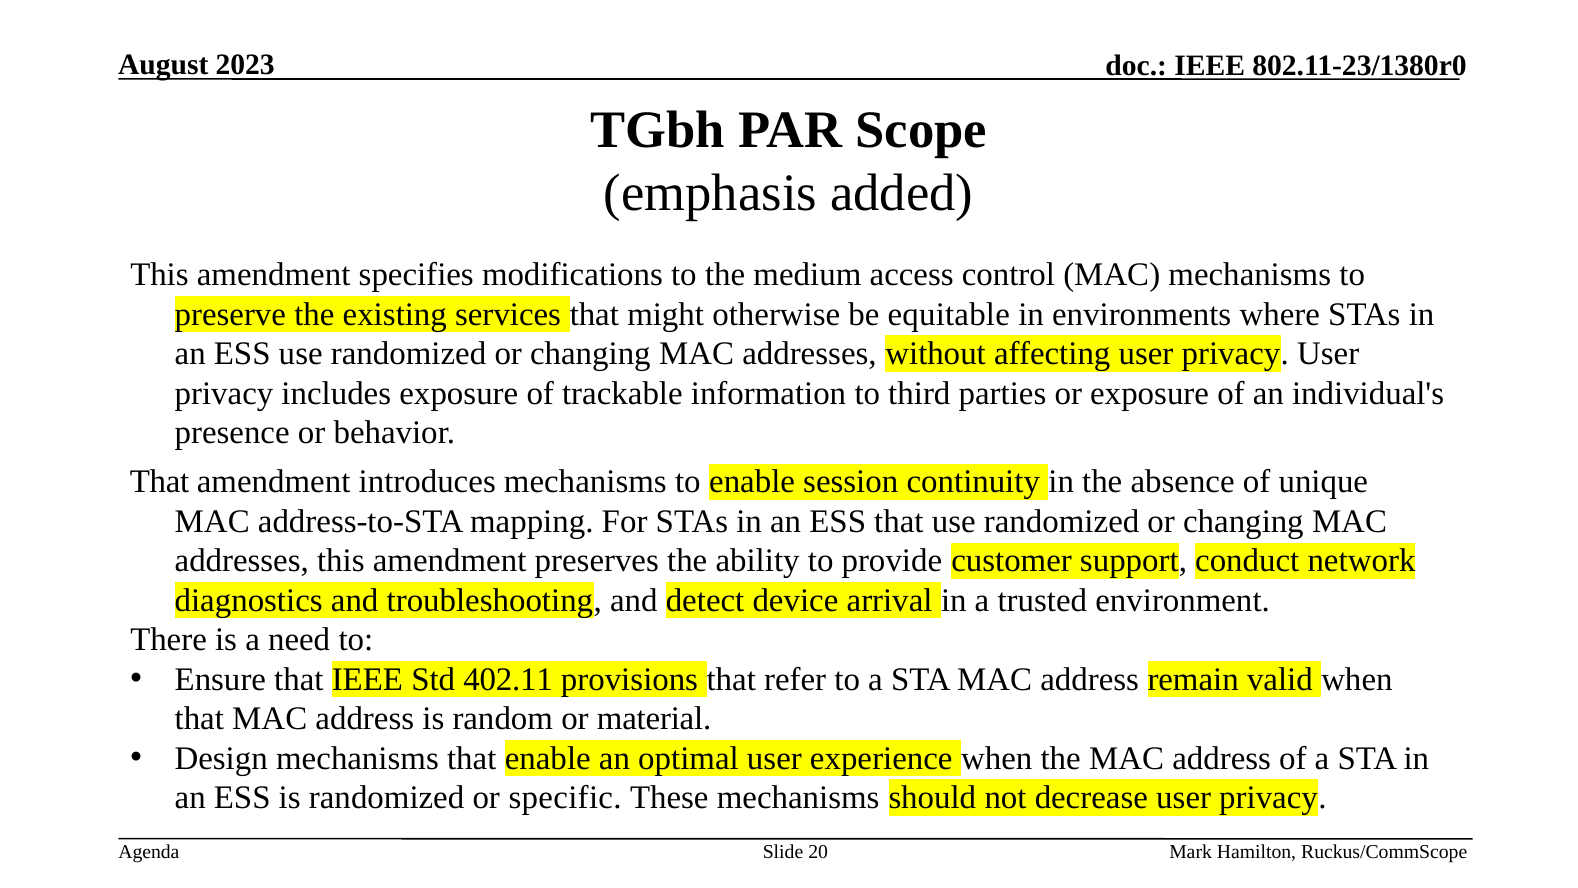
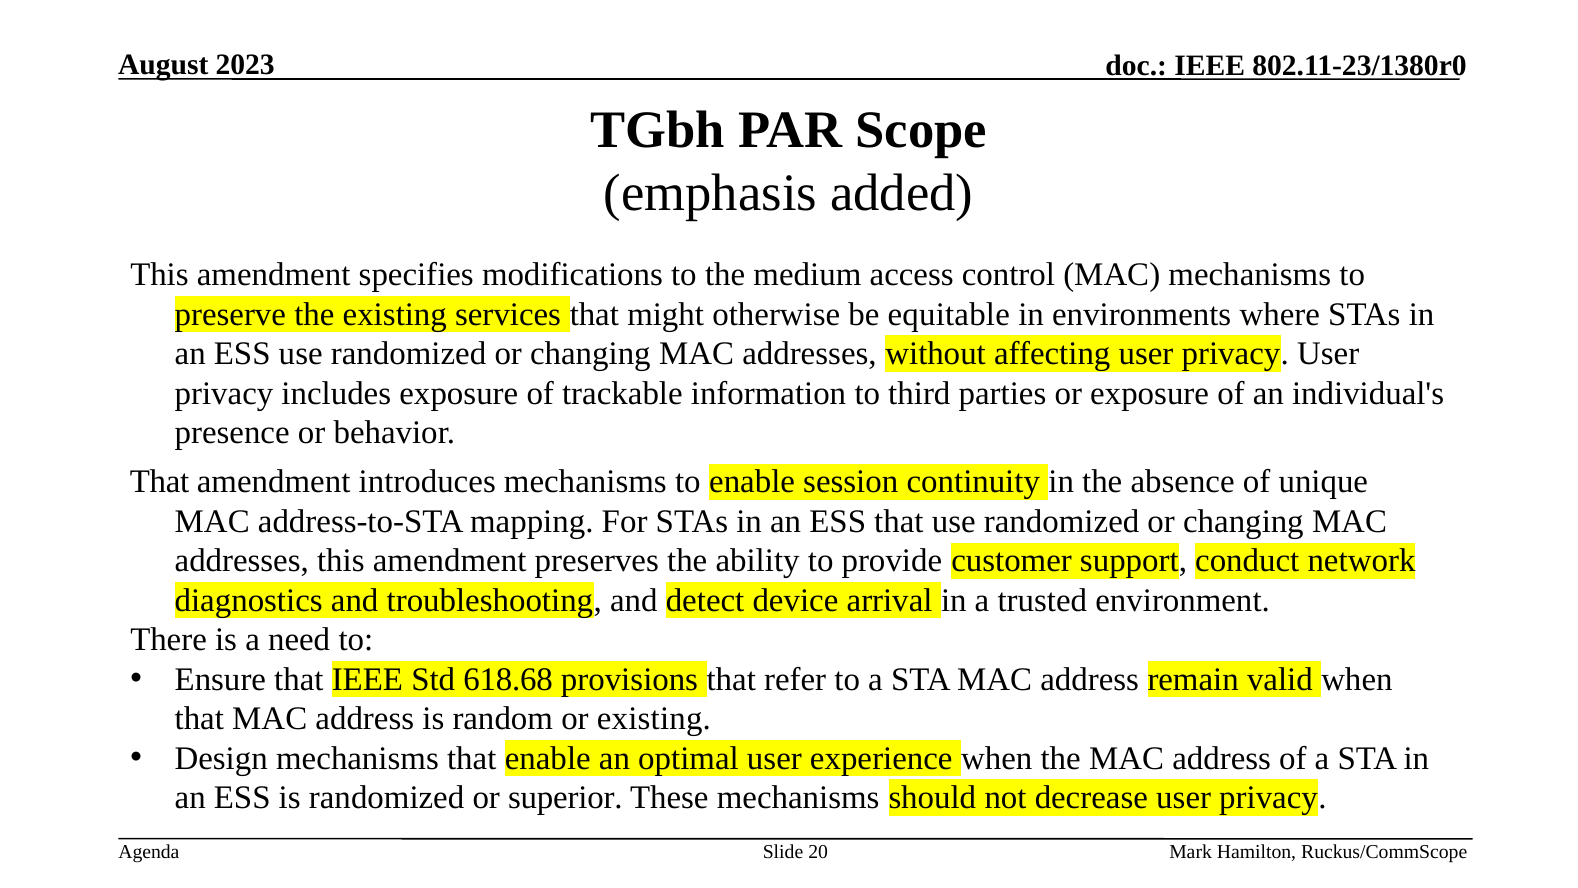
402.11: 402.11 -> 618.68 (508, 679)
or material: material -> existing (654, 719)
specific: specific -> superior (565, 798)
